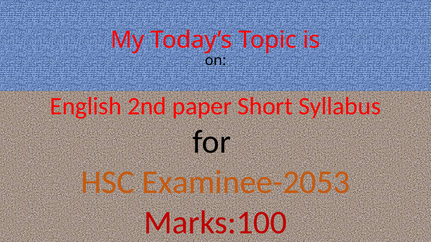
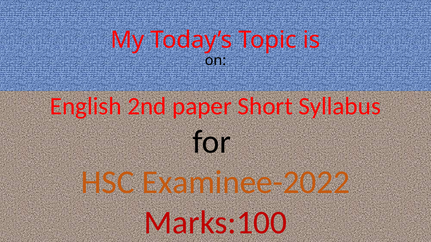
Examinee-2053: Examinee-2053 -> Examinee-2022 (246, 183)
